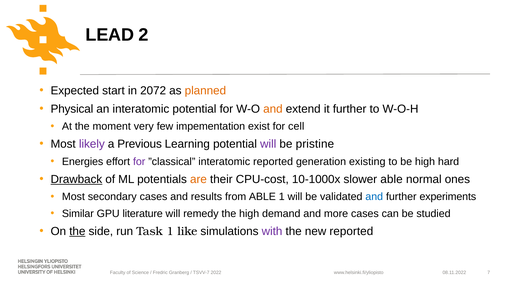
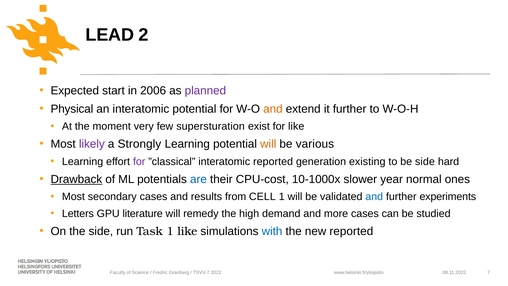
2072: 2072 -> 2006 (153, 91)
planned colour: orange -> purple (205, 91)
impementation: impementation -> supersturation (211, 126)
for cell: cell -> like (296, 126)
Previous: Previous -> Strongly (139, 144)
will colour: purple -> orange (268, 144)
pristine: pristine -> various (315, 144)
Energies: Energies -> Learning (83, 161)
be high: high -> side (425, 161)
are colour: orange -> blue (198, 179)
slower able: able -> year (392, 179)
from ABLE: ABLE -> CELL (262, 197)
Similar: Similar -> Letters (78, 214)
the underline: present -> none (77, 231)
with colour: purple -> blue (272, 231)
